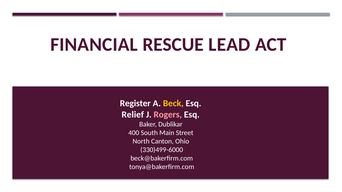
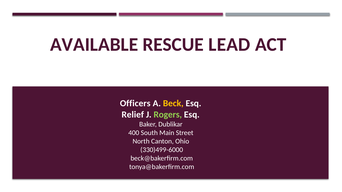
FINANCIAL: FINANCIAL -> AVAILABLE (94, 45)
Register: Register -> Officers (135, 104)
Rogers colour: pink -> light green (168, 115)
